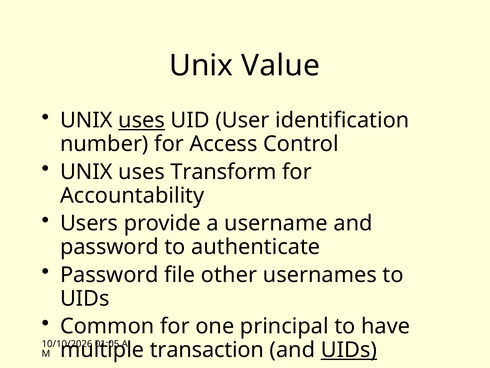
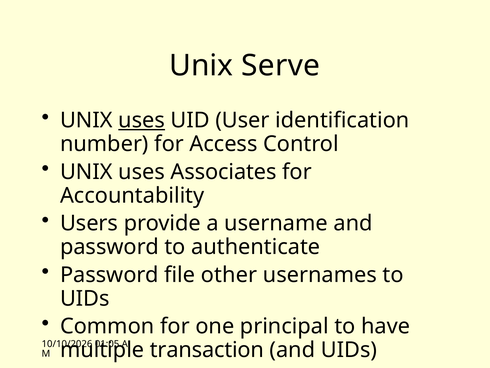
Value: Value -> Serve (281, 65)
Transform: Transform -> Associates (224, 172)
UIDs underline: present -> none (349, 350)
